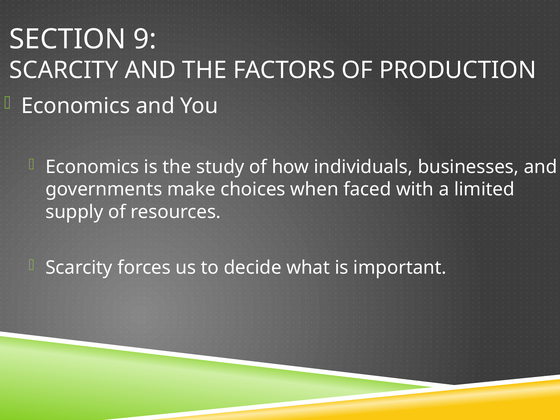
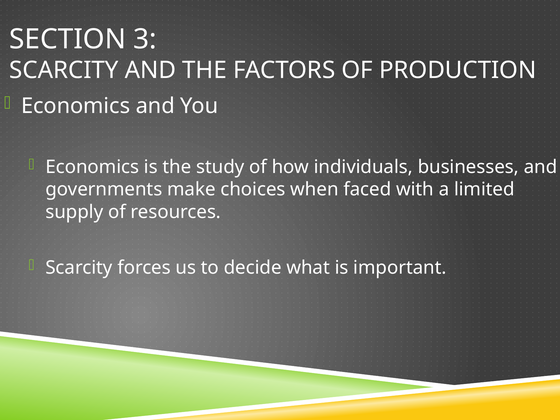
9: 9 -> 3 (145, 39)
